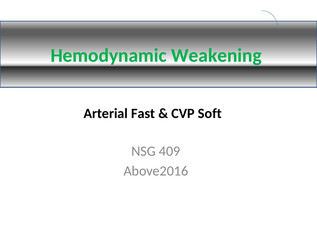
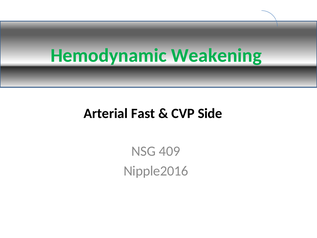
Soft: Soft -> Side (210, 113)
Above2016: Above2016 -> Nipple2016 (156, 171)
